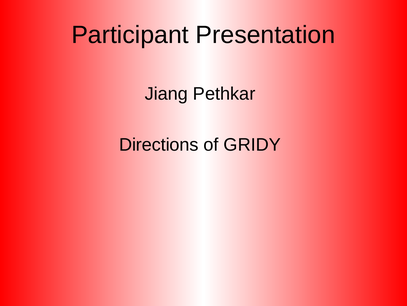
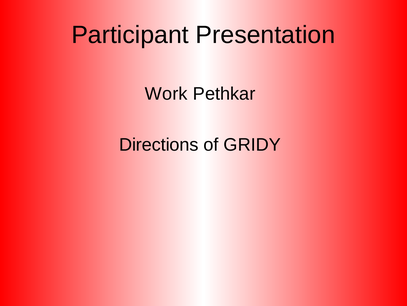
Jiang: Jiang -> Work (166, 94)
